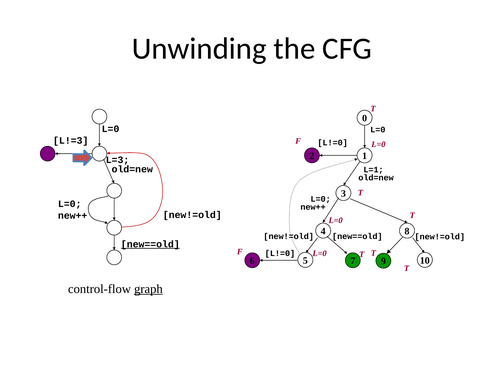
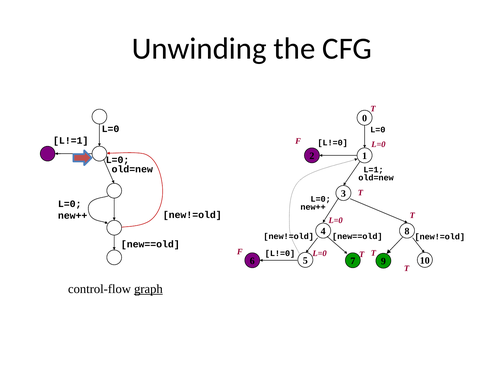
L!=3: L!=3 -> L!=1 (71, 141)
L=3: L=3 -> L=0 (118, 160)
new==old underline: present -> none (150, 244)
